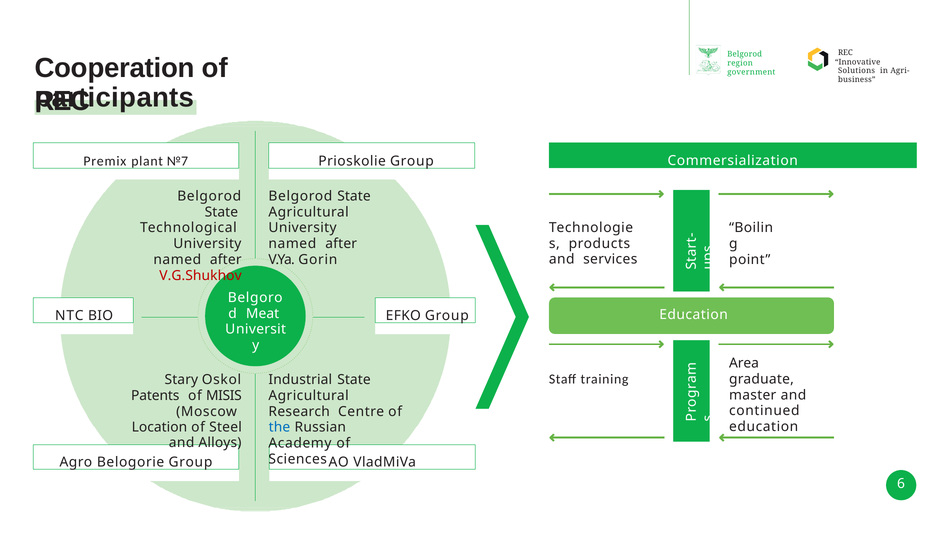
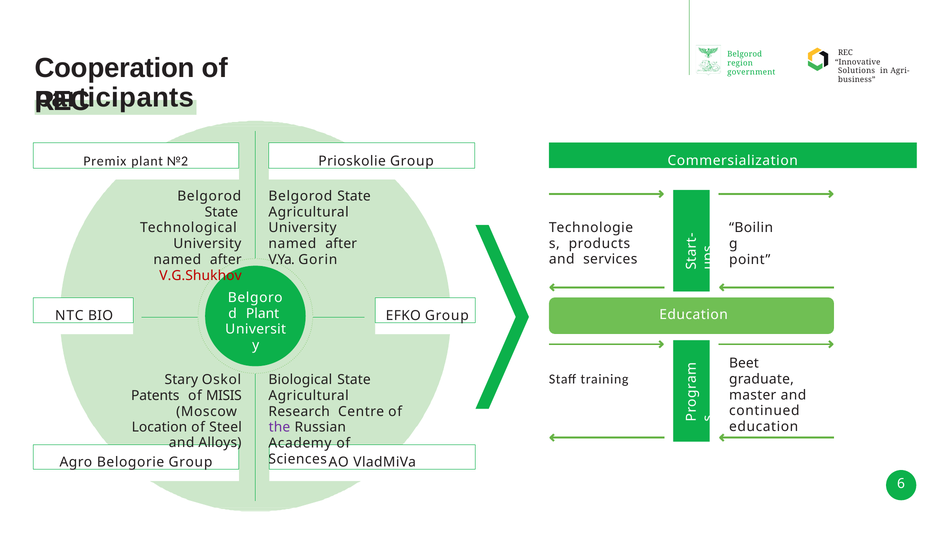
№7: №7 -> №2 (177, 161)
Meat: Meat -> Plant (263, 313)
Area: Area -> Beet (744, 363)
Industrial: Industrial -> Biological (300, 380)
the colour: blue -> purple (279, 427)
